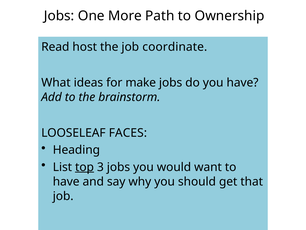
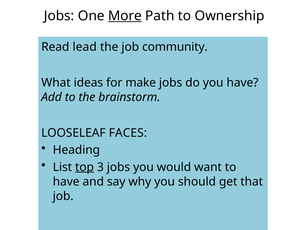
More underline: none -> present (125, 16)
host: host -> lead (85, 47)
coordinate: coordinate -> community (175, 47)
